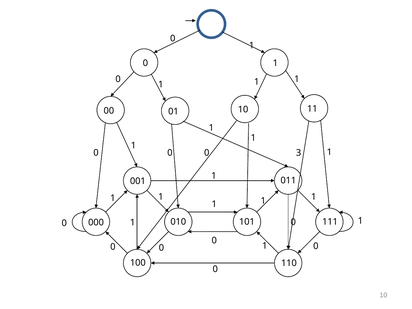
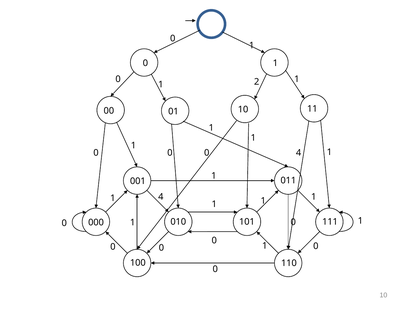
1: 1 -> 2 (257, 82)
0 3: 3 -> 4 (299, 153)
1: 1 -> 4 (161, 197)
